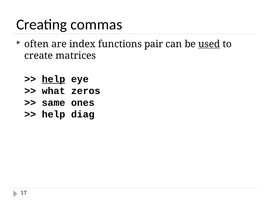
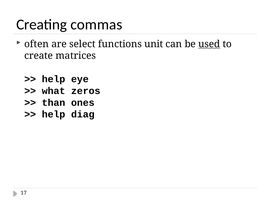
index: index -> select (82, 44)
pair: pair -> unit (154, 44)
help underline: present -> none (54, 79)
same: same -> than (54, 102)
